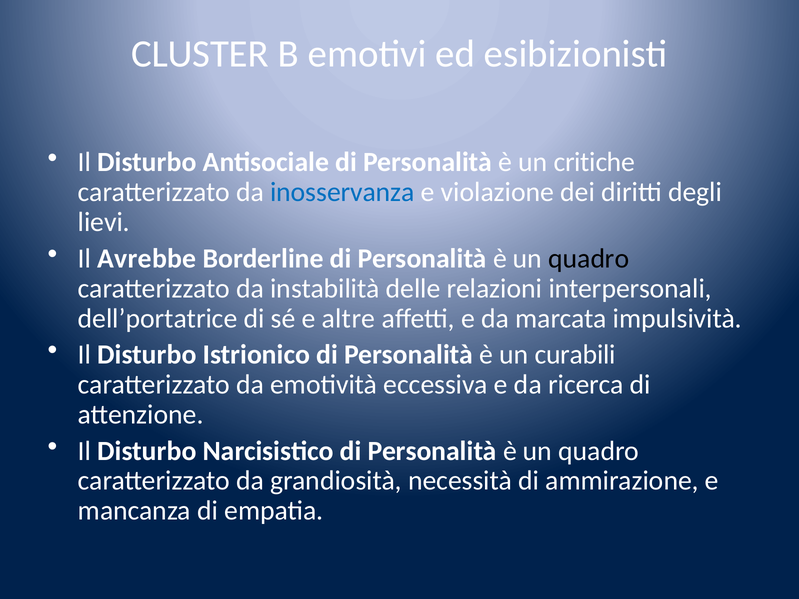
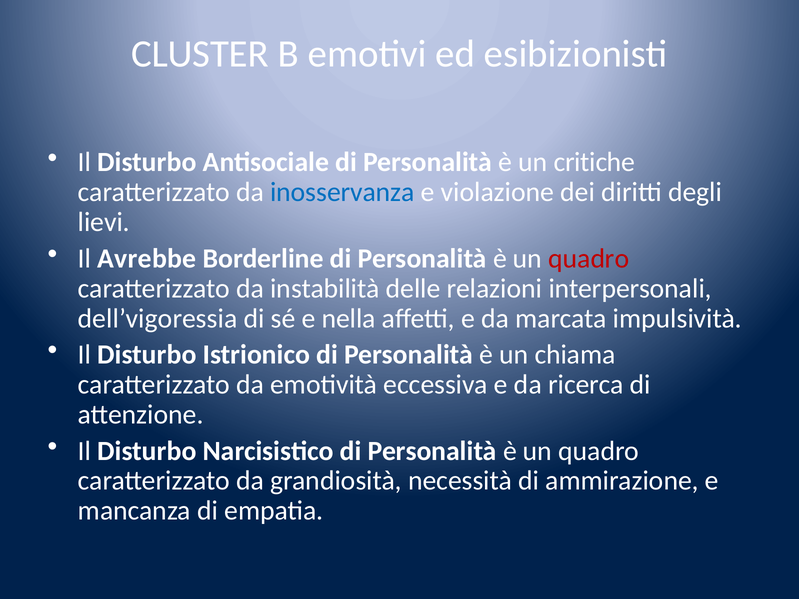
quadro colour: black -> red (589, 259)
dell’portatrice: dell’portatrice -> dell’vigoressia (158, 319)
altre: altre -> nella (349, 319)
curabili: curabili -> chiama (575, 355)
